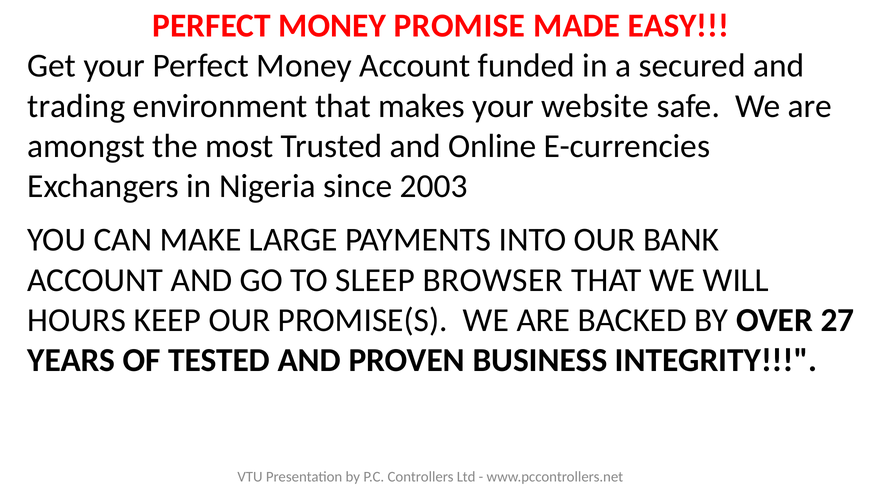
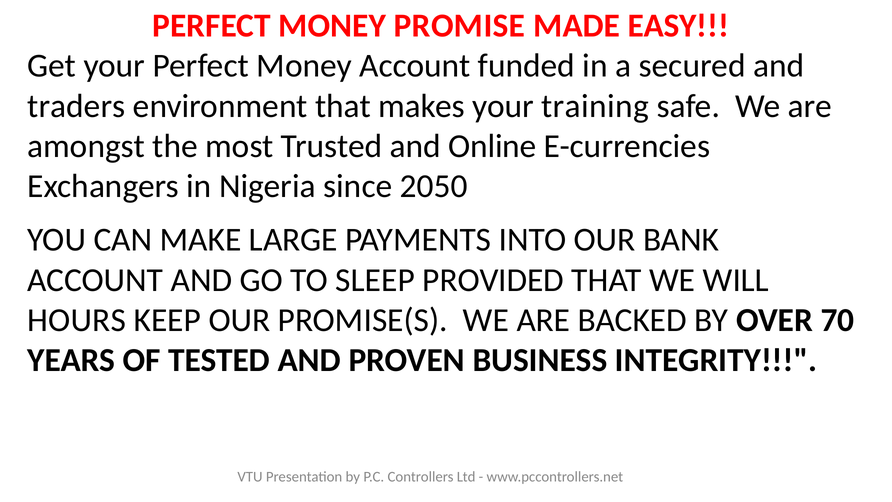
trading: trading -> traders (76, 106)
website: website -> training (595, 106)
2003: 2003 -> 2050 (434, 186)
BROWSER: BROWSER -> PROVIDED (493, 280)
27: 27 -> 70 (837, 320)
